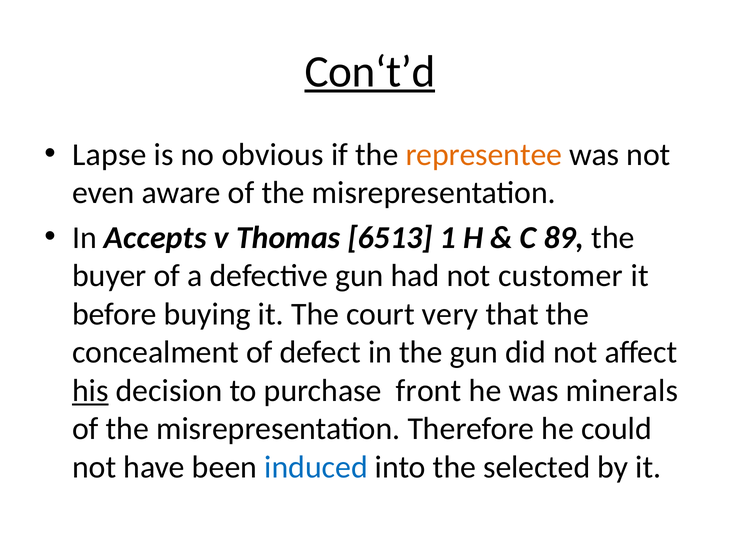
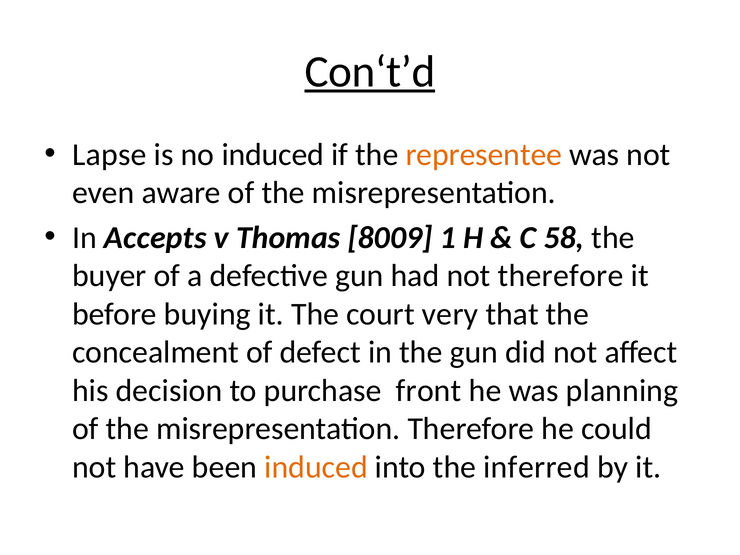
no obvious: obvious -> induced (273, 155)
6513: 6513 -> 8009 (390, 238)
89: 89 -> 58 (564, 238)
not customer: customer -> therefore (561, 276)
his underline: present -> none (90, 391)
minerals: minerals -> planning (622, 391)
induced colour: blue -> orange (316, 467)
selected: selected -> inferred (537, 467)
